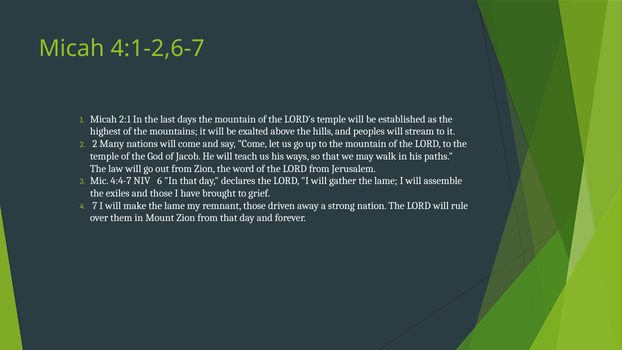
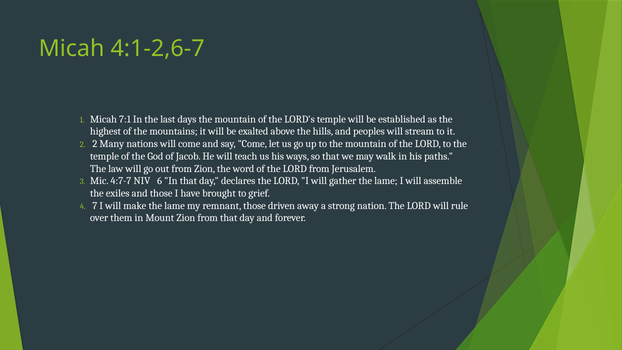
2:1: 2:1 -> 7:1 (125, 119)
4:4-7: 4:4-7 -> 4:7-7 (121, 181)
